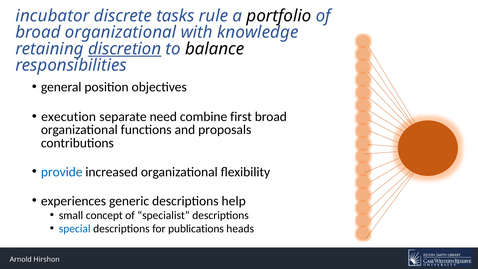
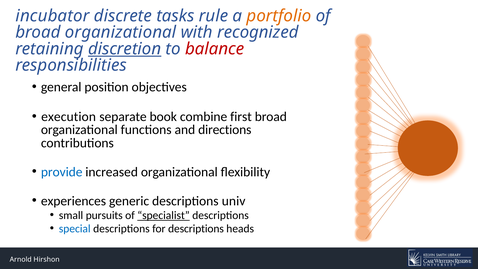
portfolio colour: black -> orange (279, 16)
knowledge: knowledge -> recognized (258, 32)
balance colour: black -> red (215, 49)
need: need -> book (163, 117)
proposals: proposals -> directions (225, 130)
help: help -> univ (234, 201)
concept: concept -> pursuits (104, 215)
specialist underline: none -> present (164, 215)
for publications: publications -> descriptions (196, 229)
